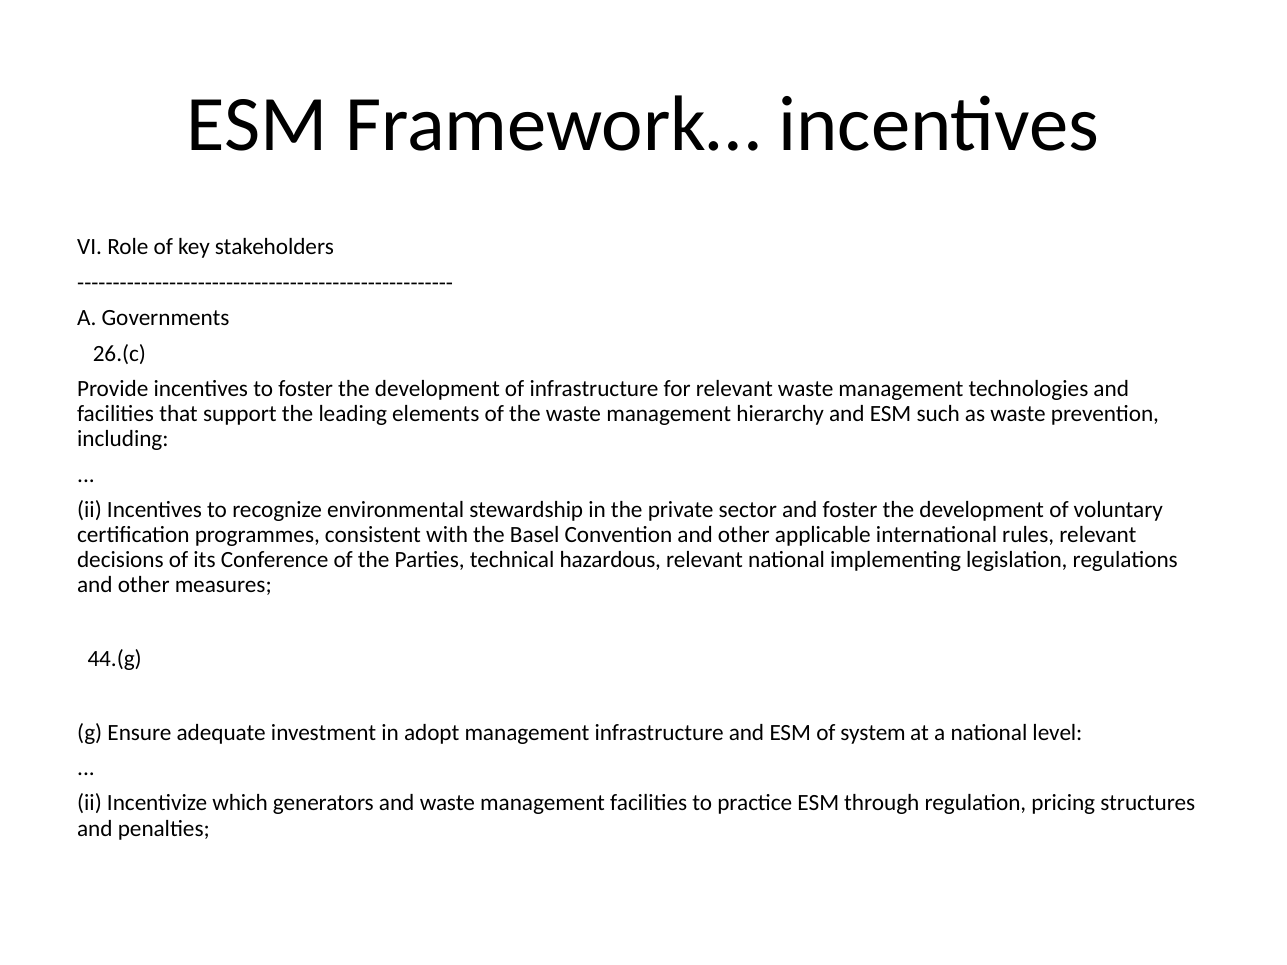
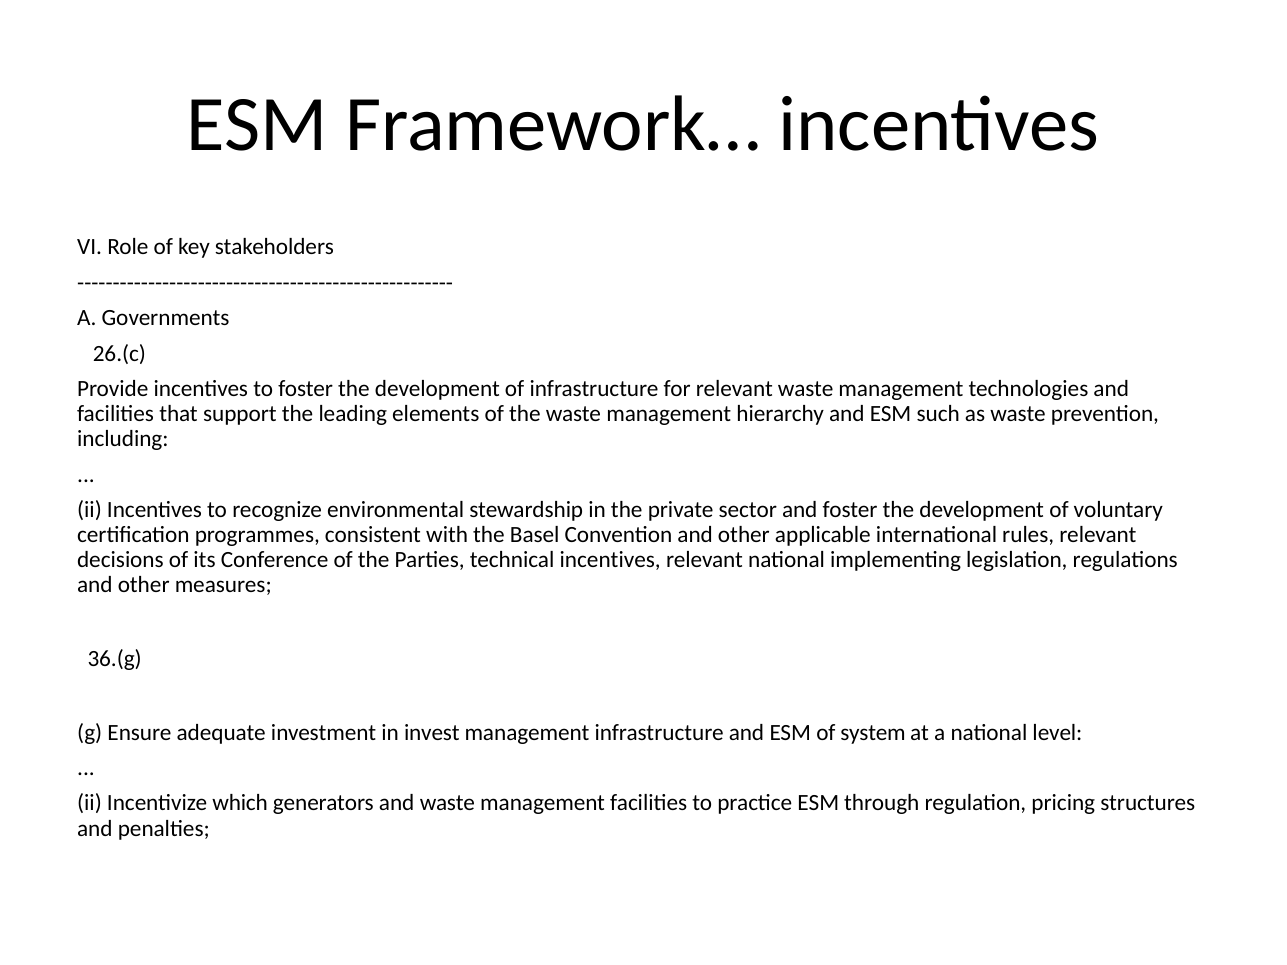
technical hazardous: hazardous -> incentives (610, 560)
44.(g: 44.(g -> 36.(g (115, 659)
adopt: adopt -> invest (432, 733)
